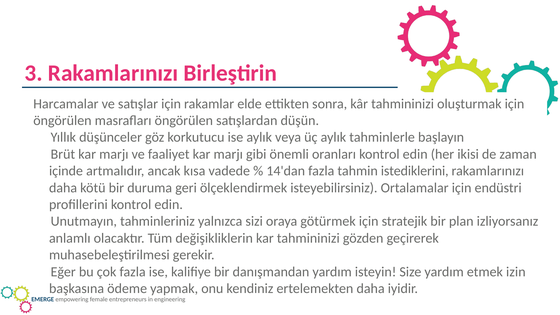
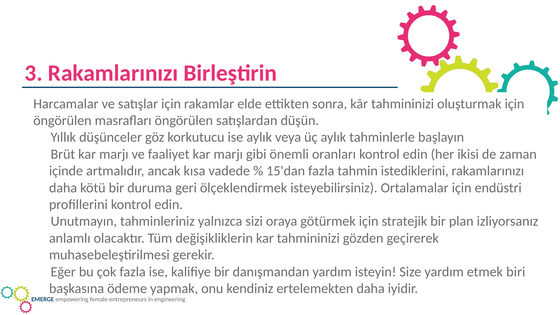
14'dan: 14'dan -> 15'dan (286, 171)
izin: izin -> biri (516, 272)
